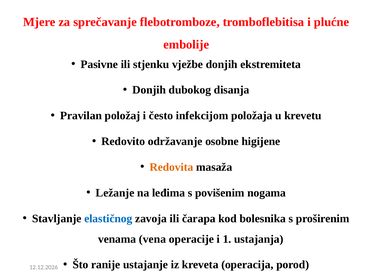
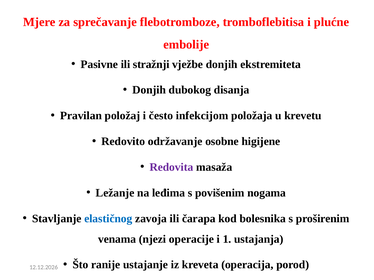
stjenku: stjenku -> stražnji (151, 64)
Redovita colour: orange -> purple (171, 167)
vena: vena -> njezi (153, 239)
